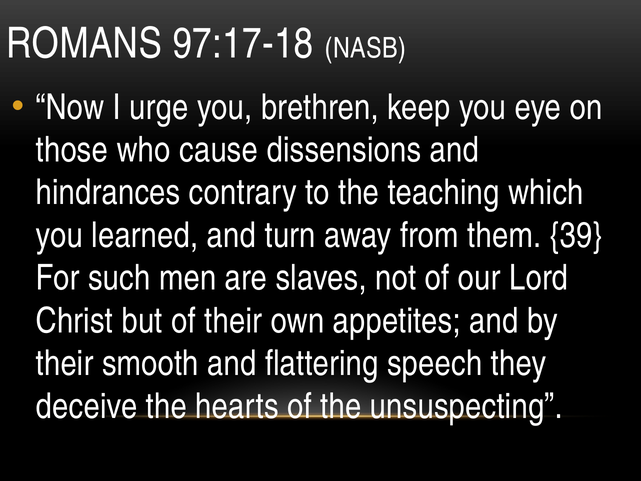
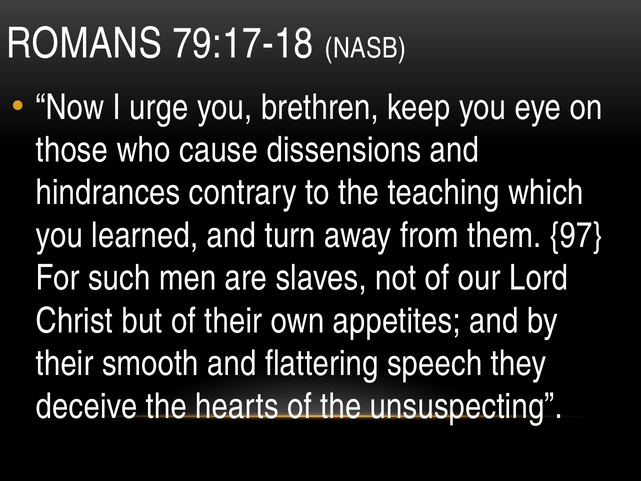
97:17-18: 97:17-18 -> 79:17-18 (243, 44)
39: 39 -> 97 (576, 235)
